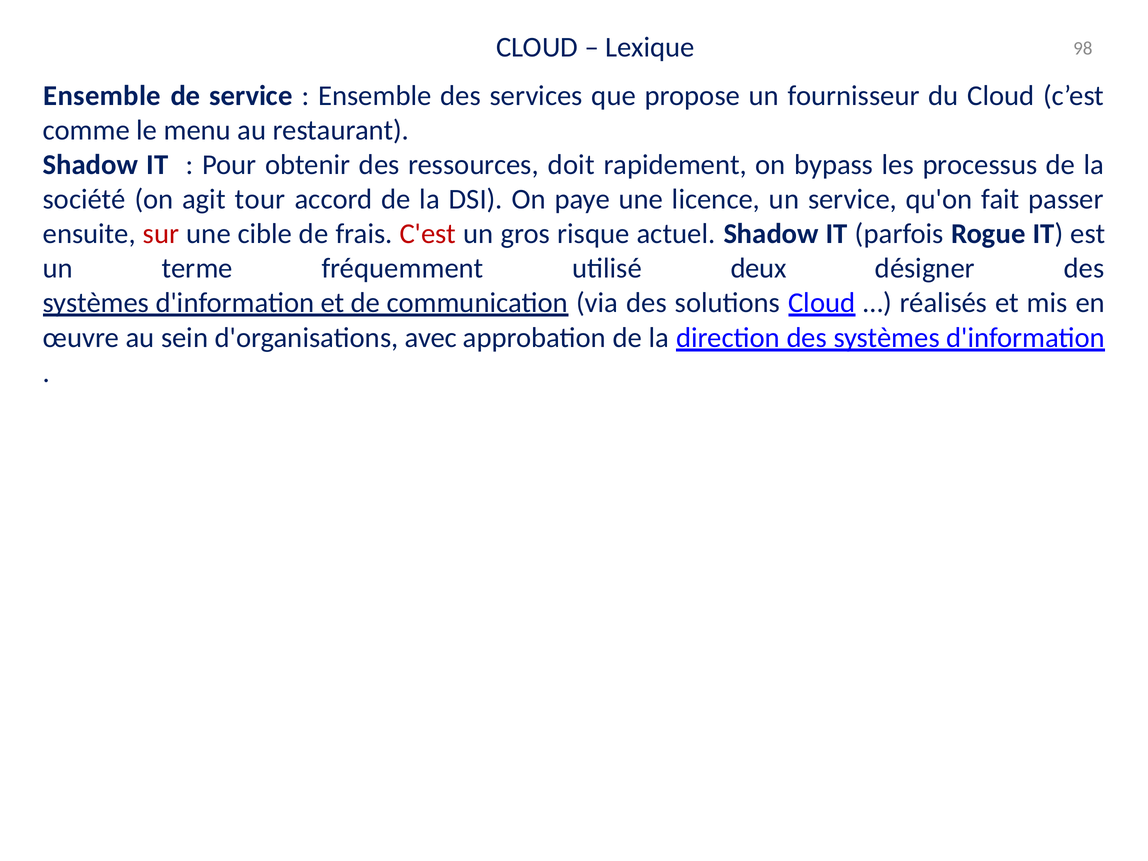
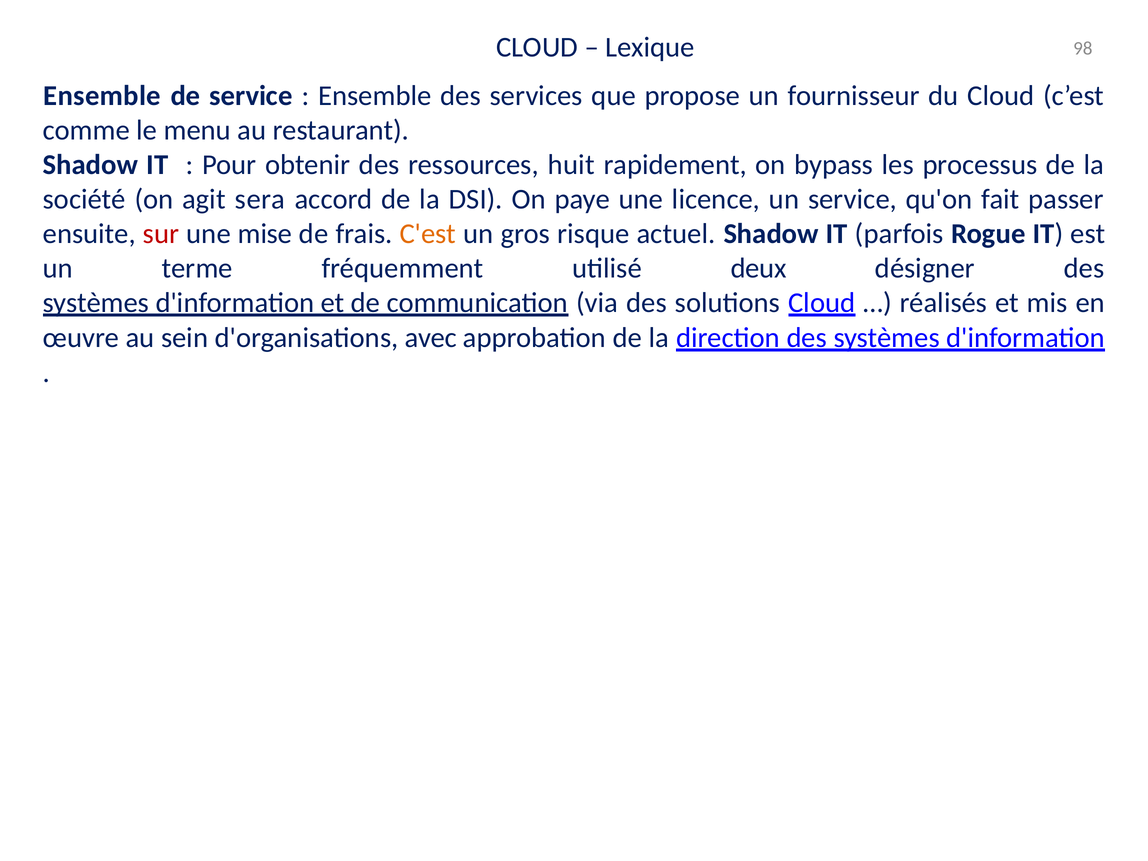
doit: doit -> huit (571, 165)
tour: tour -> sera (260, 199)
cible: cible -> mise (265, 234)
C'est colour: red -> orange (428, 234)
